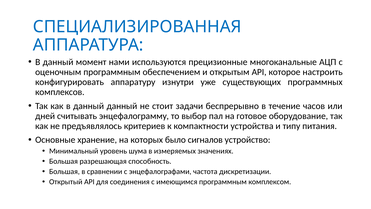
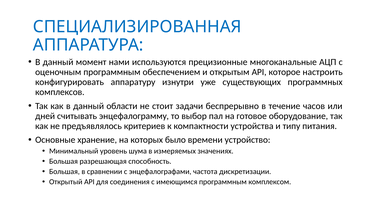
данный данный: данный -> области (122, 106)
сигналов: сигналов -> времени (205, 140)
